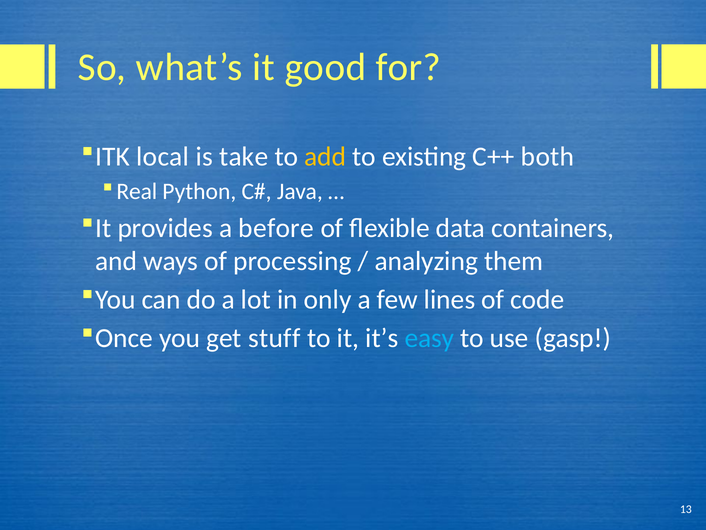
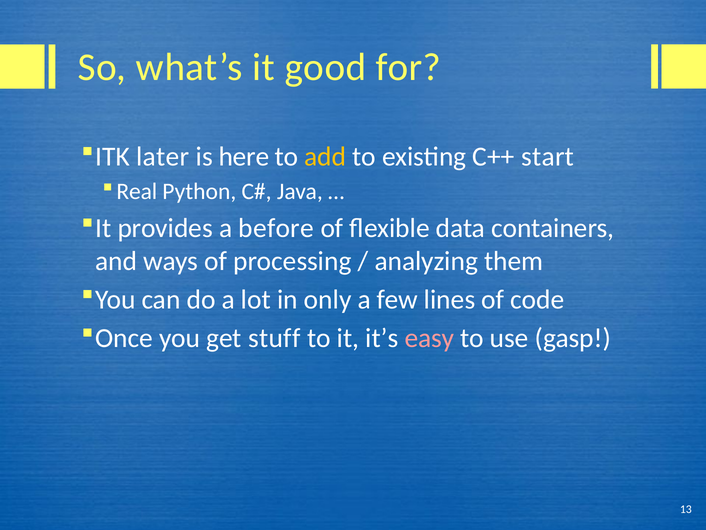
local: local -> later (163, 156)
take: take -> here (244, 156)
both: both -> start (548, 156)
easy colour: light blue -> pink (429, 338)
